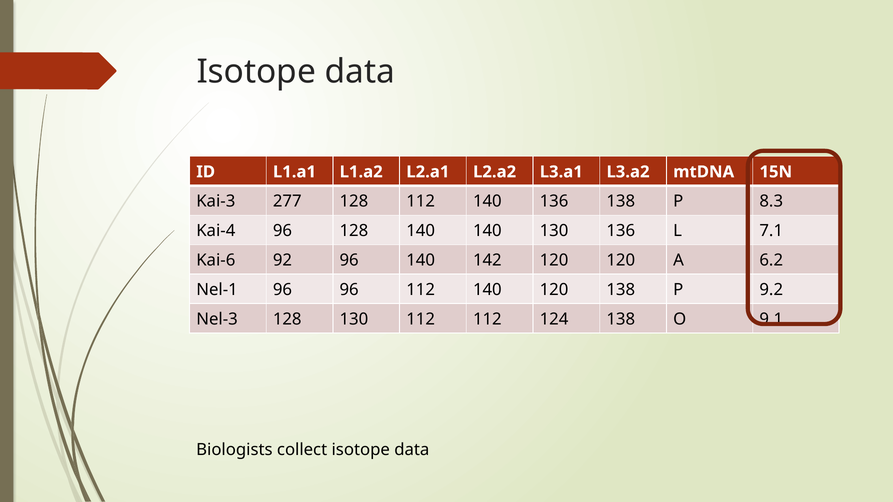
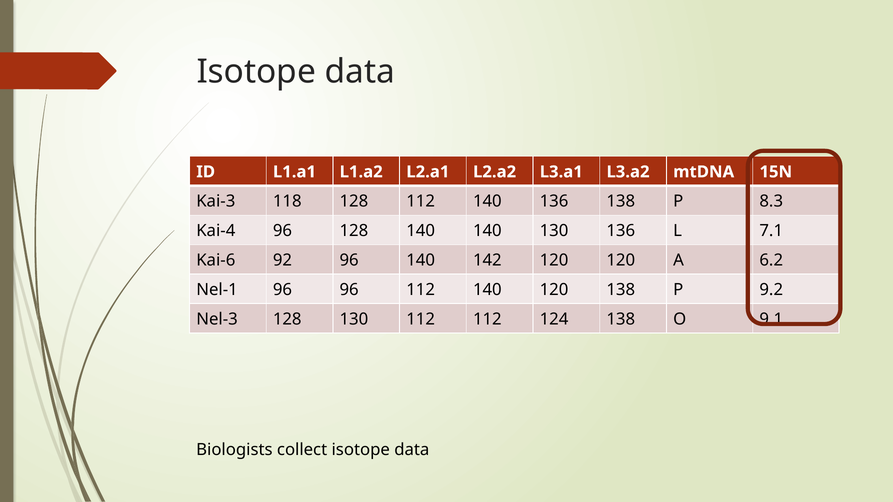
277: 277 -> 118 (287, 201)
